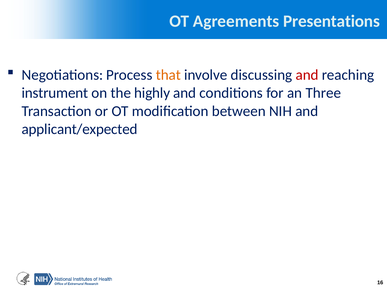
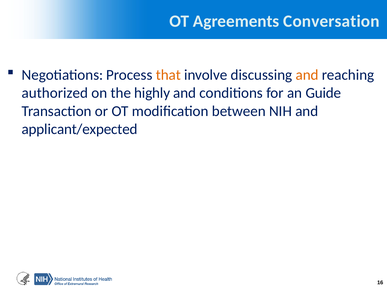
Presentations: Presentations -> Conversation (331, 21)
and colour: red -> orange (307, 75)
instrument: instrument -> authorized (55, 93)
Three: Three -> Guide (323, 93)
